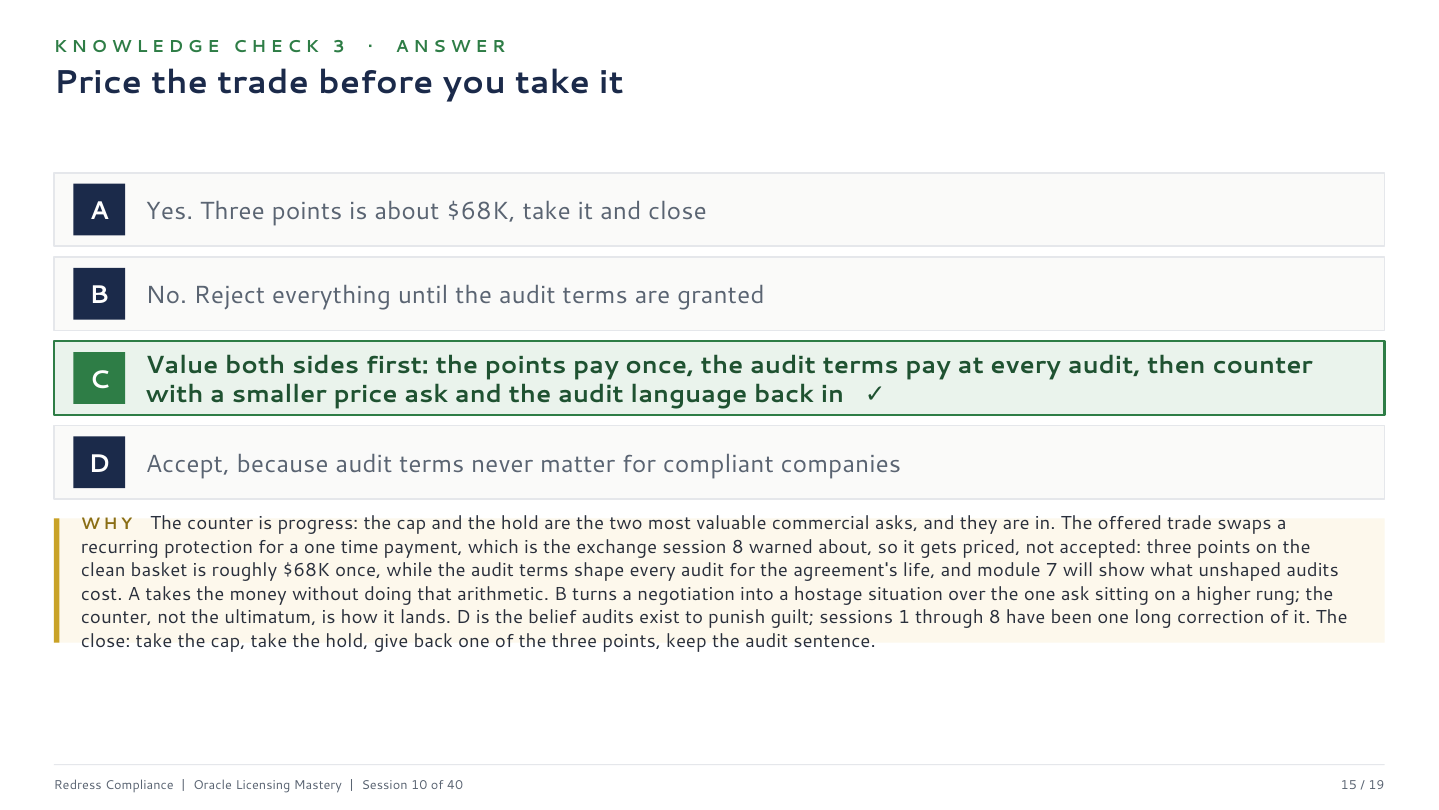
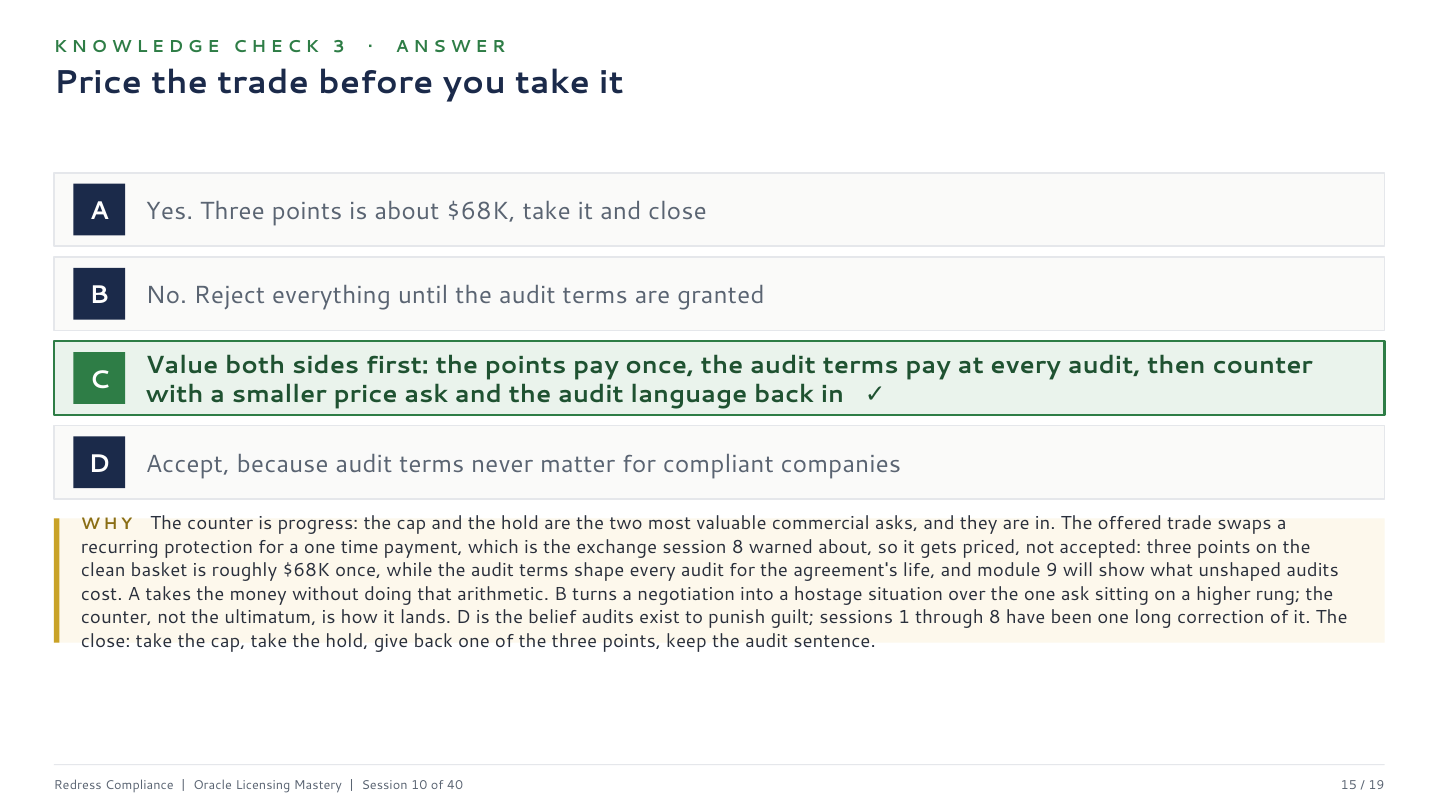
7: 7 -> 9 (1052, 570)
